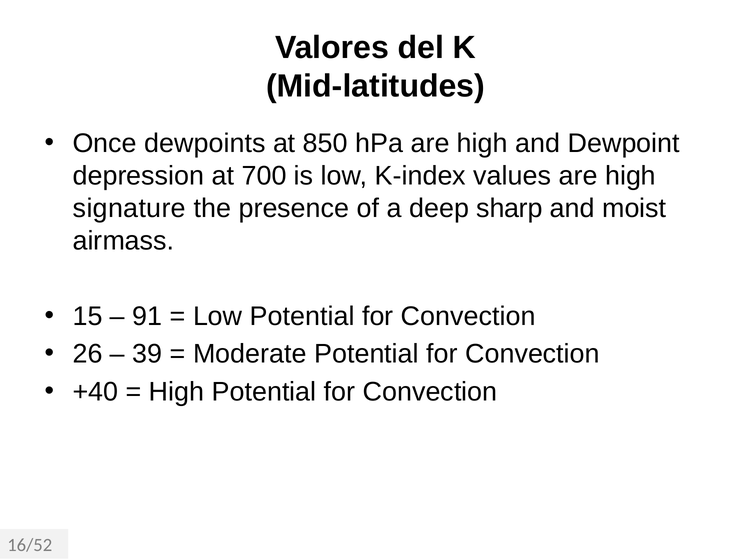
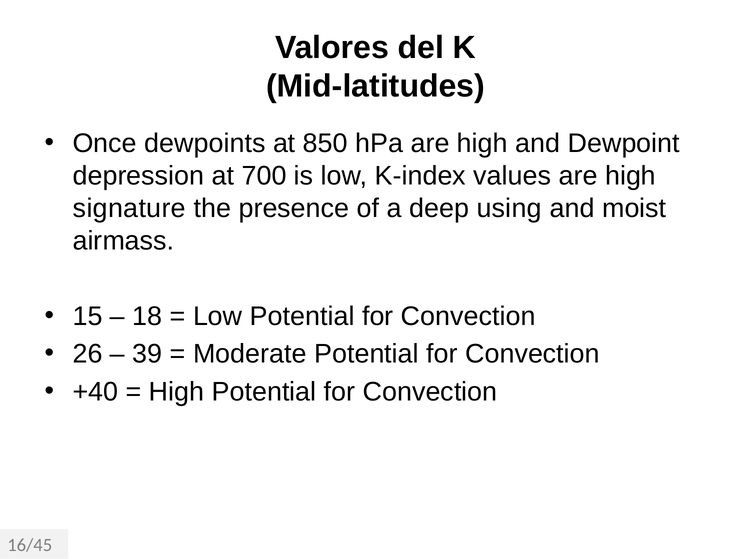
sharp: sharp -> using (509, 208)
91: 91 -> 18 (147, 316)
16/52: 16/52 -> 16/45 (30, 545)
